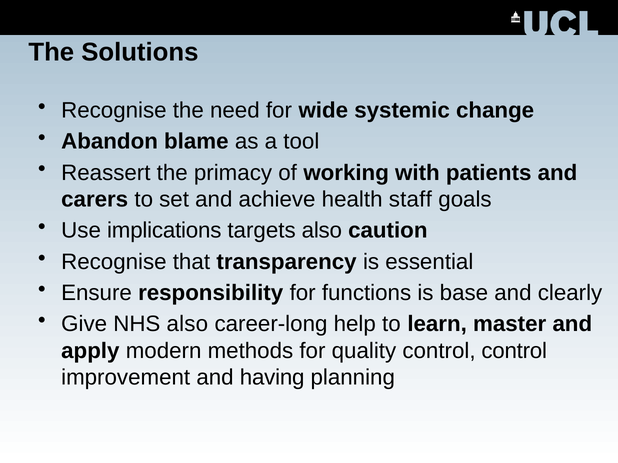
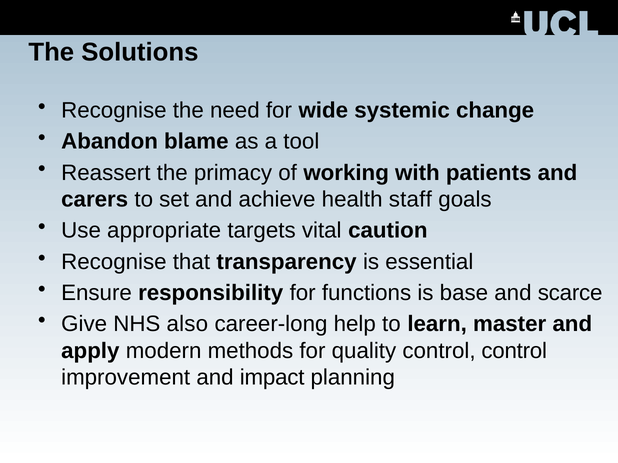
implications: implications -> appropriate (164, 231)
targets also: also -> vital (322, 231)
clearly: clearly -> scarce (570, 293)
having: having -> impact (272, 378)
